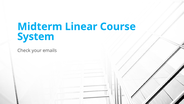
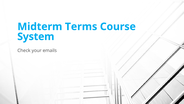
Linear: Linear -> Terms (81, 27)
